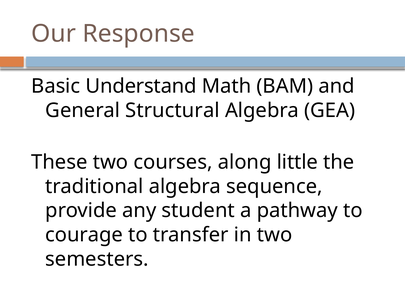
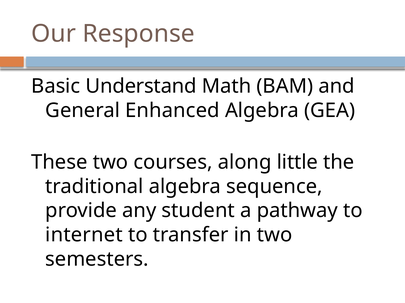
Structural: Structural -> Enhanced (172, 111)
courage: courage -> internet (84, 235)
